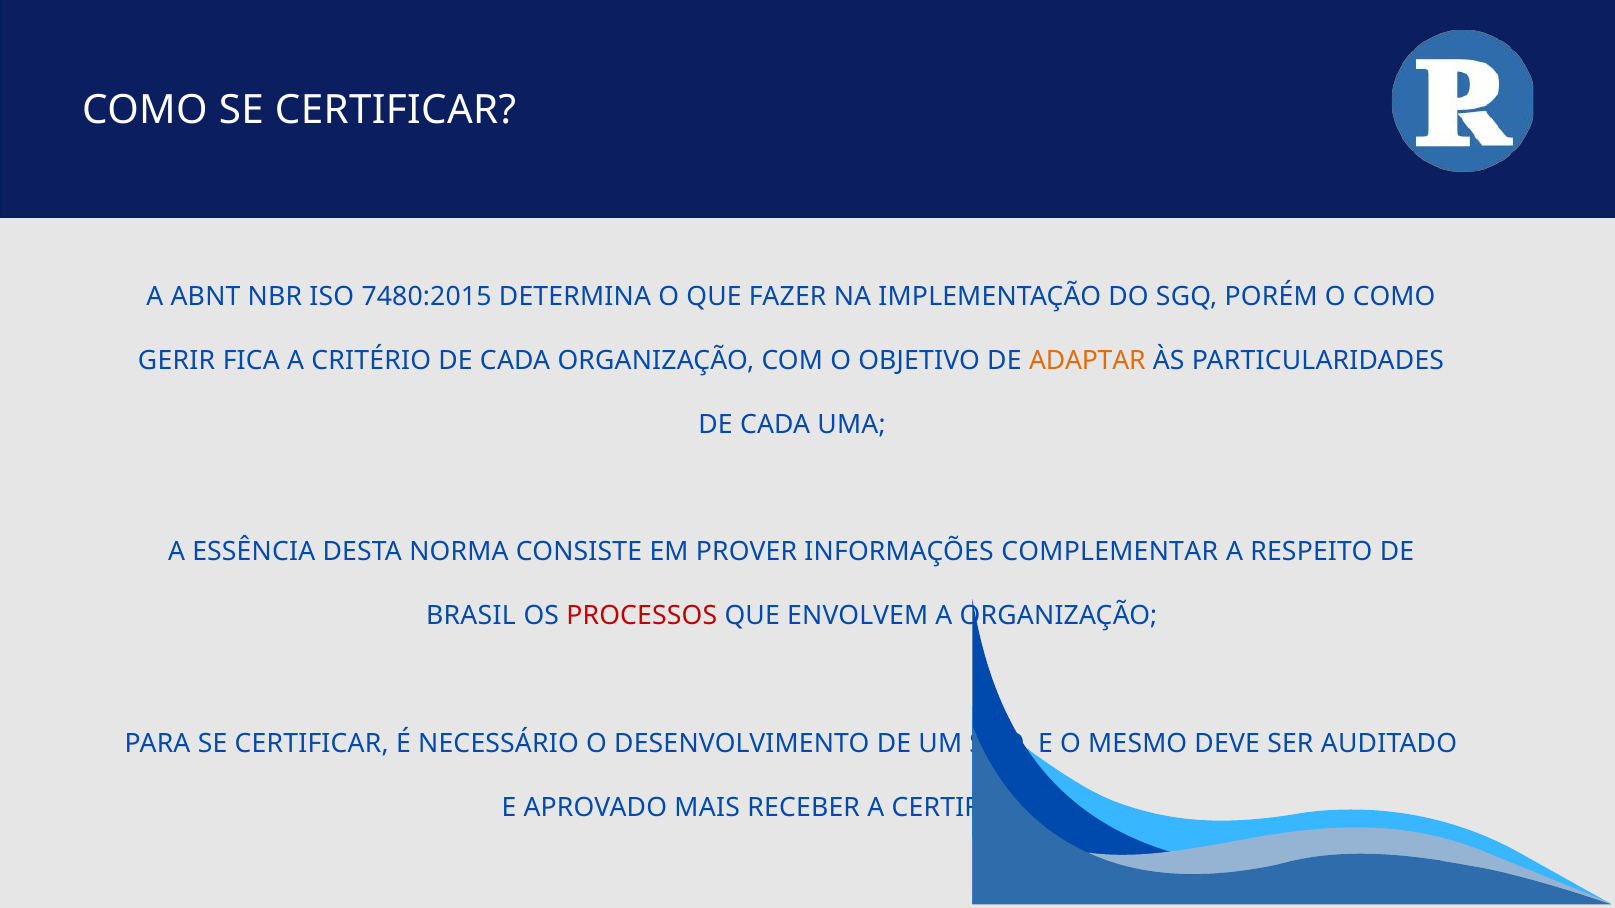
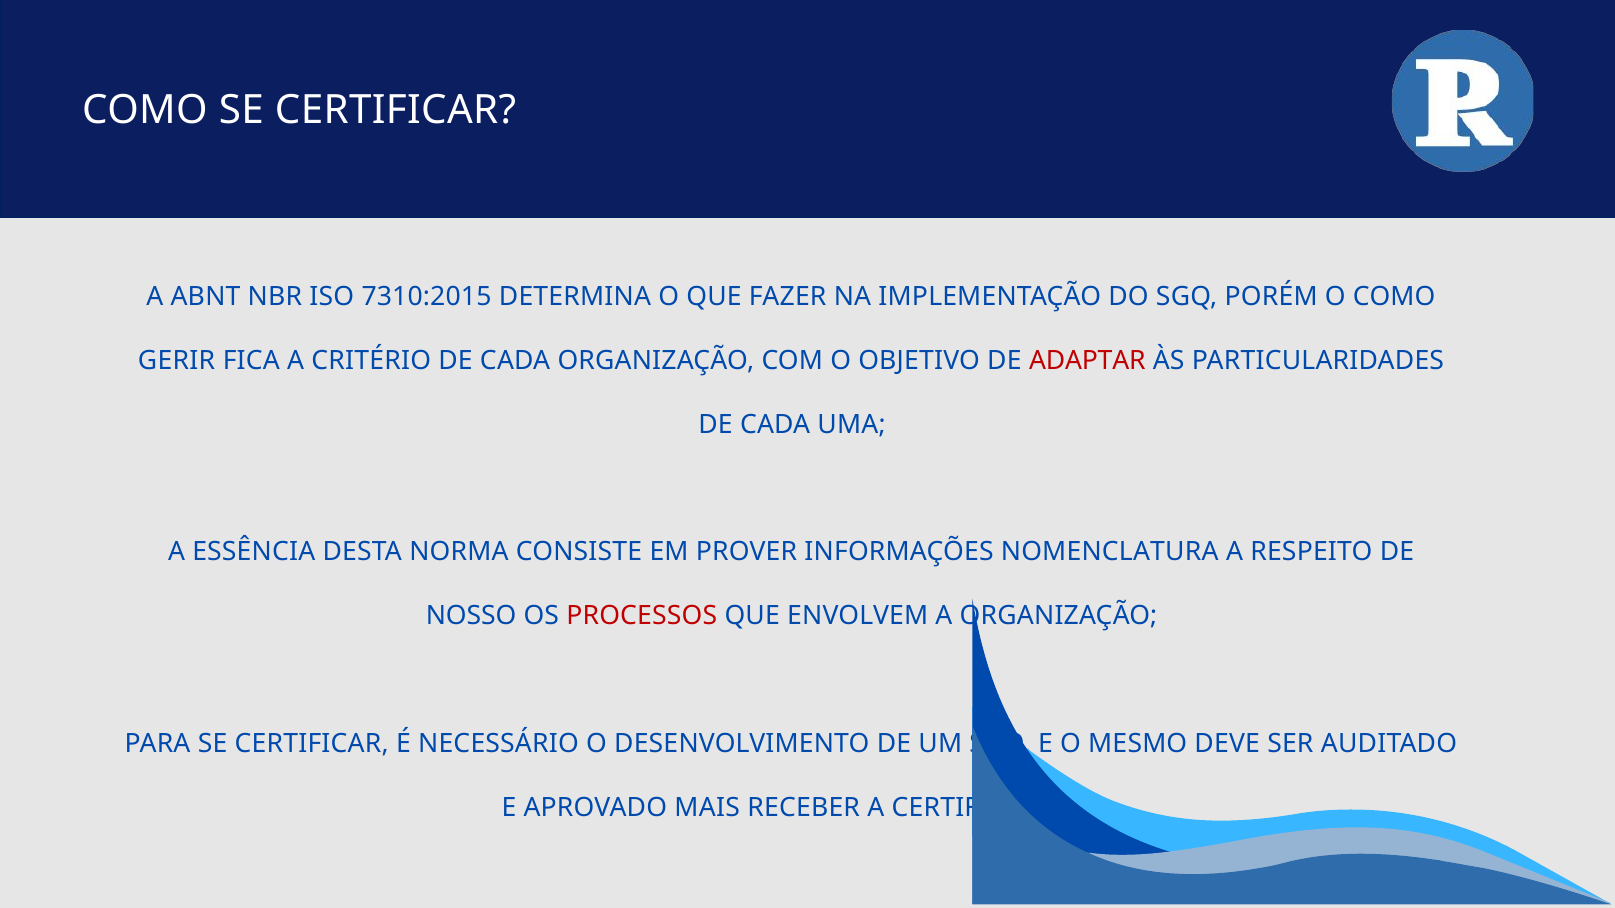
7480:2015: 7480:2015 -> 7310:2015 (427, 297)
ADAPTAR colour: orange -> red (1087, 361)
COMPLEMENTAR: COMPLEMENTAR -> NOMENCLATURA (1110, 552)
BRASIL: BRASIL -> NOSSO (471, 616)
